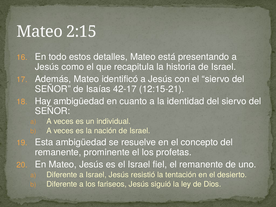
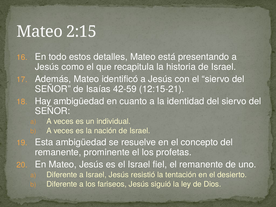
42-17: 42-17 -> 42-59 (125, 89)
